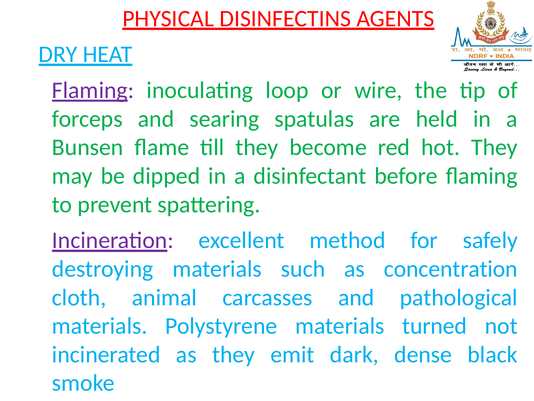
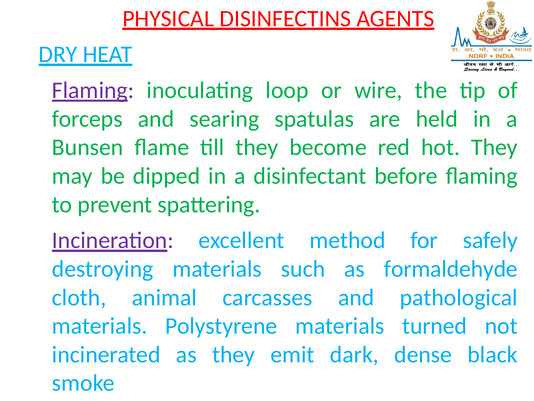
concentration: concentration -> formaldehyde (451, 269)
